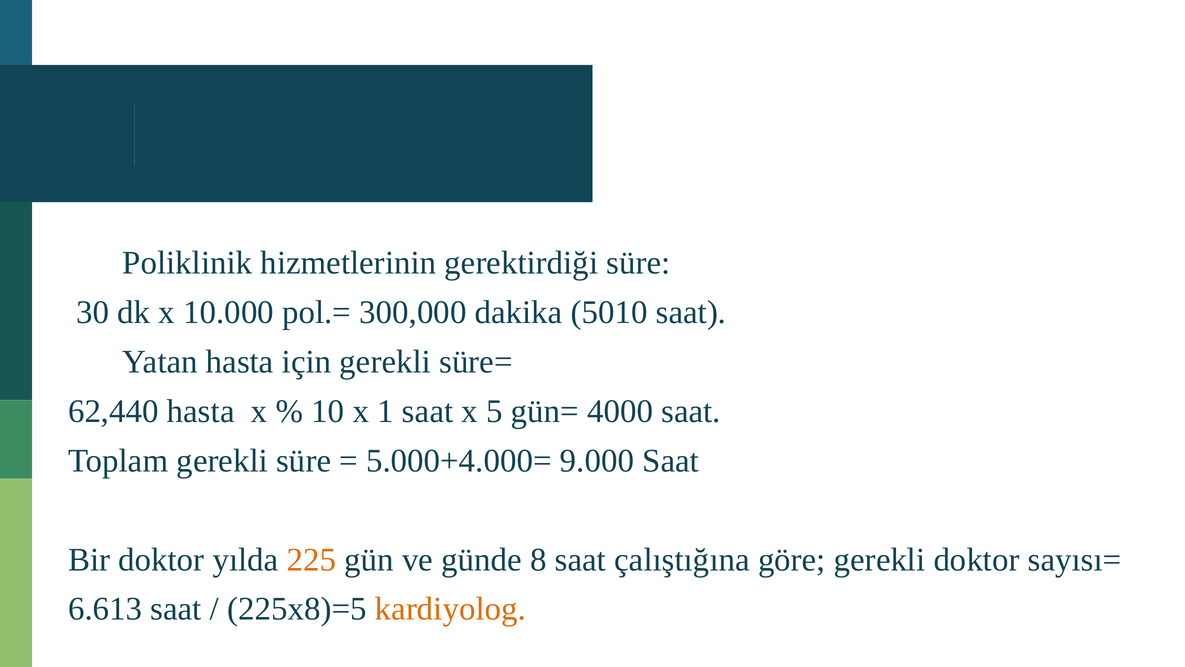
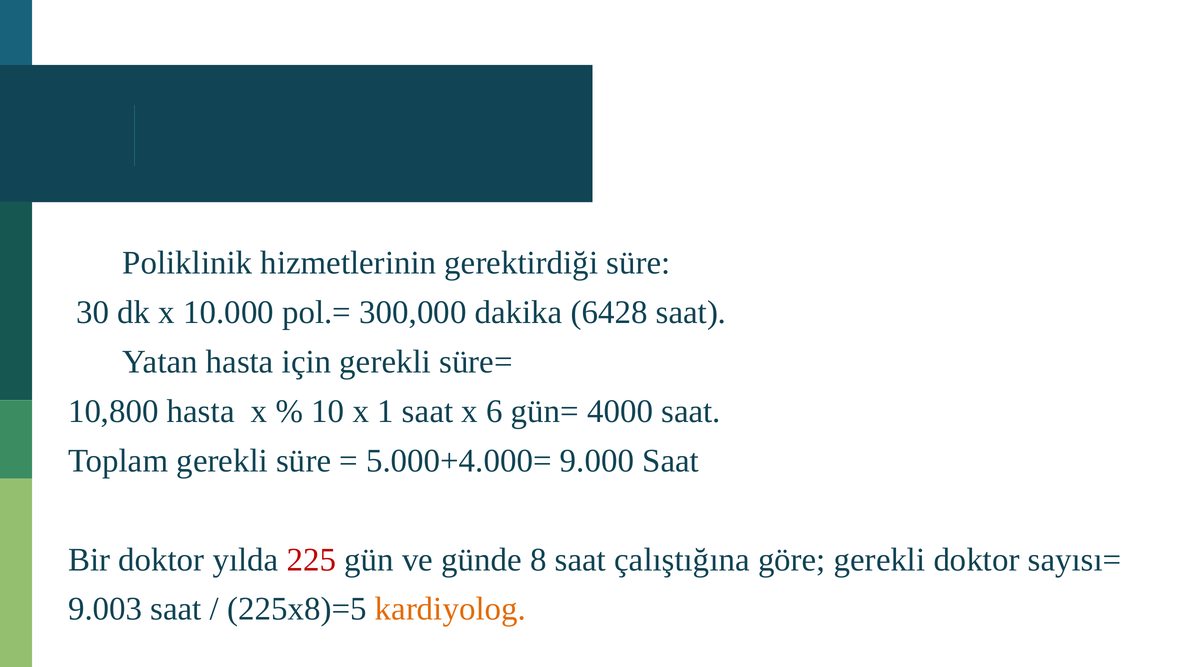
5010: 5010 -> 6428 (609, 312)
62,440: 62,440 -> 10,800 (113, 411)
5: 5 -> 6 (494, 411)
225 colour: orange -> red (311, 559)
6.613: 6.613 -> 9.003 (105, 609)
